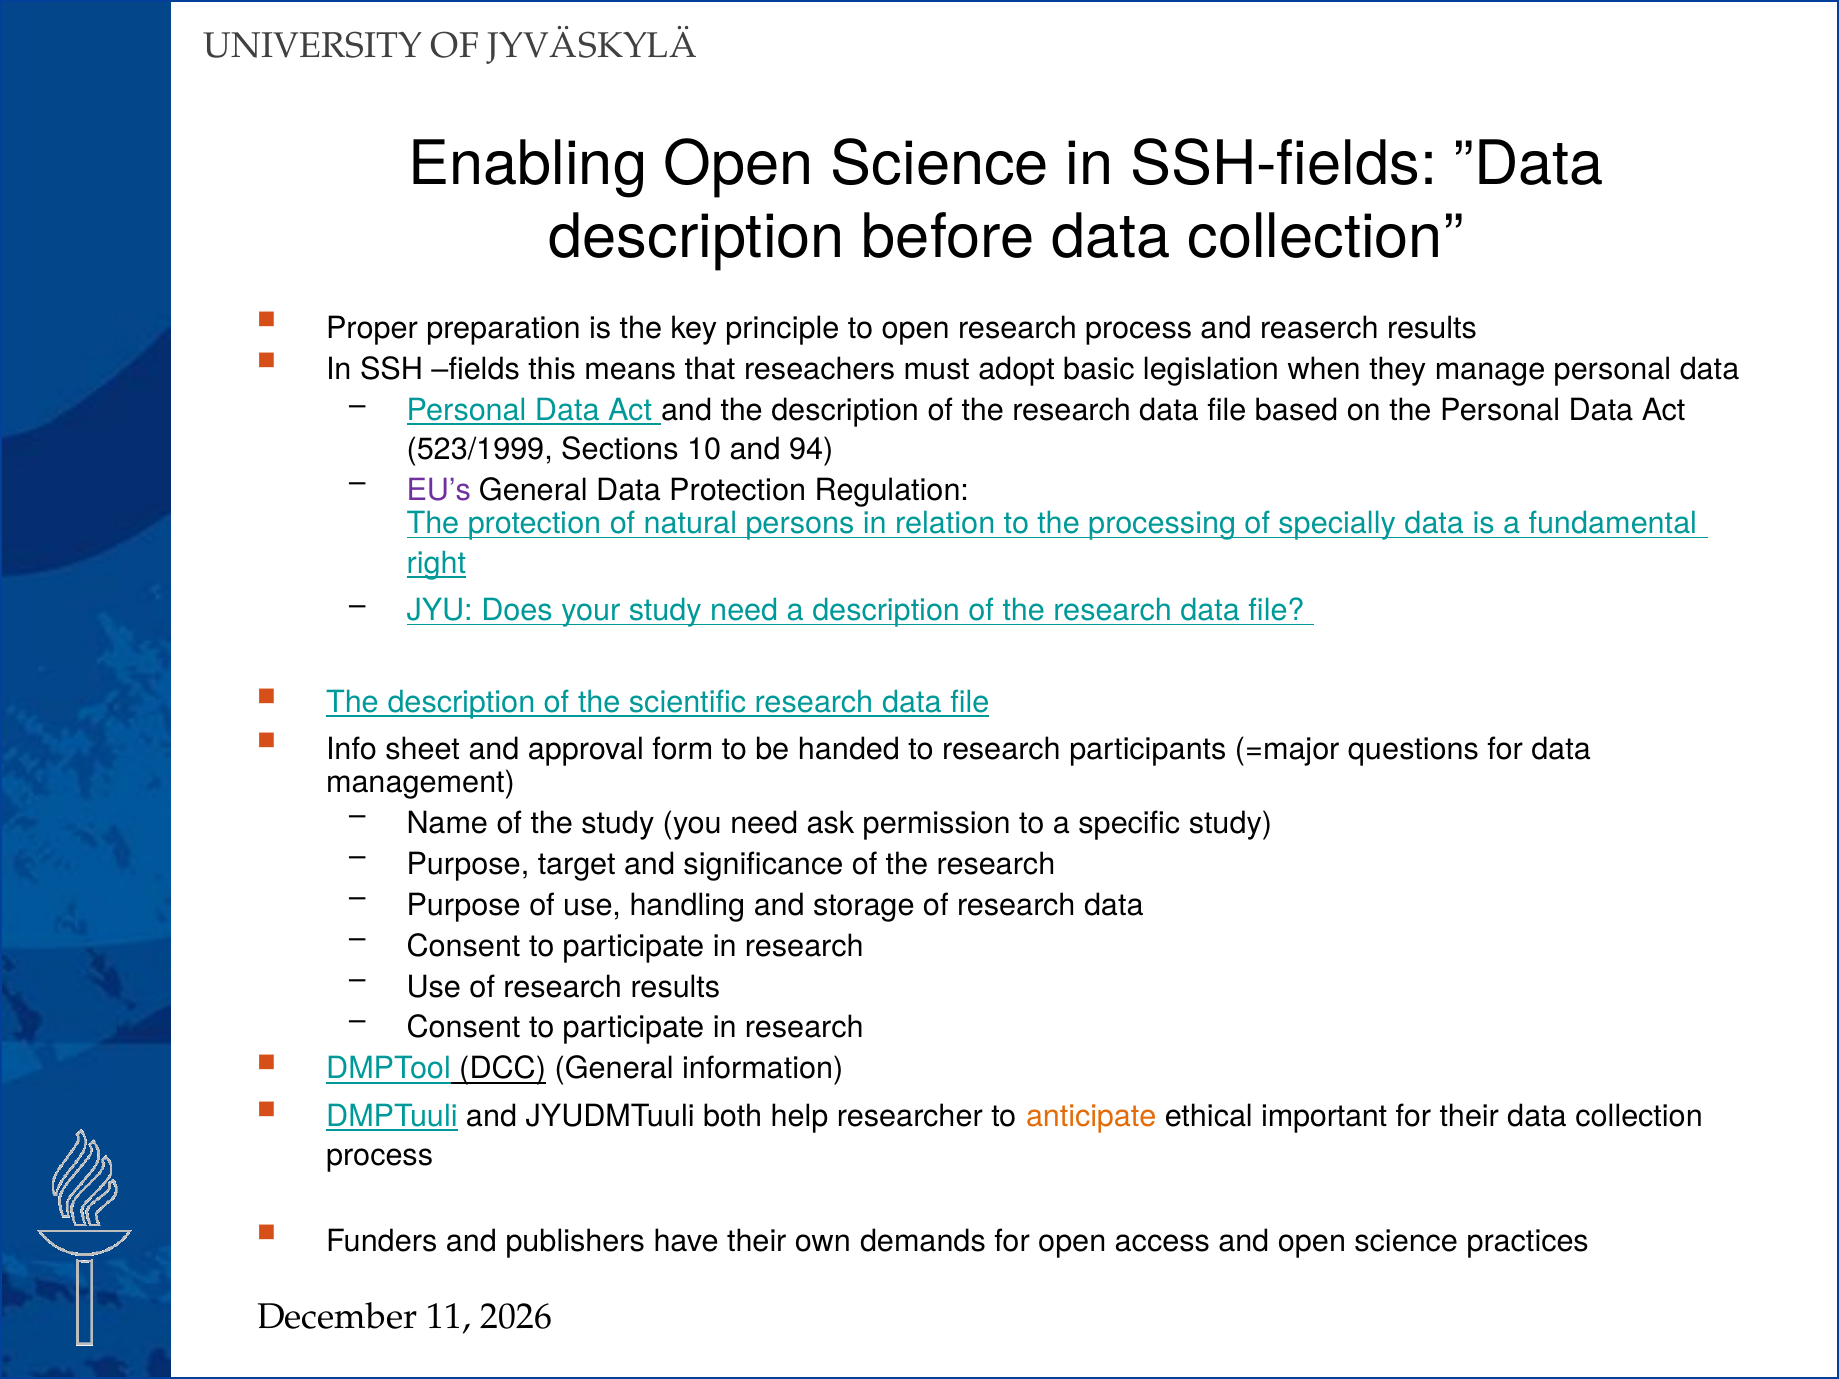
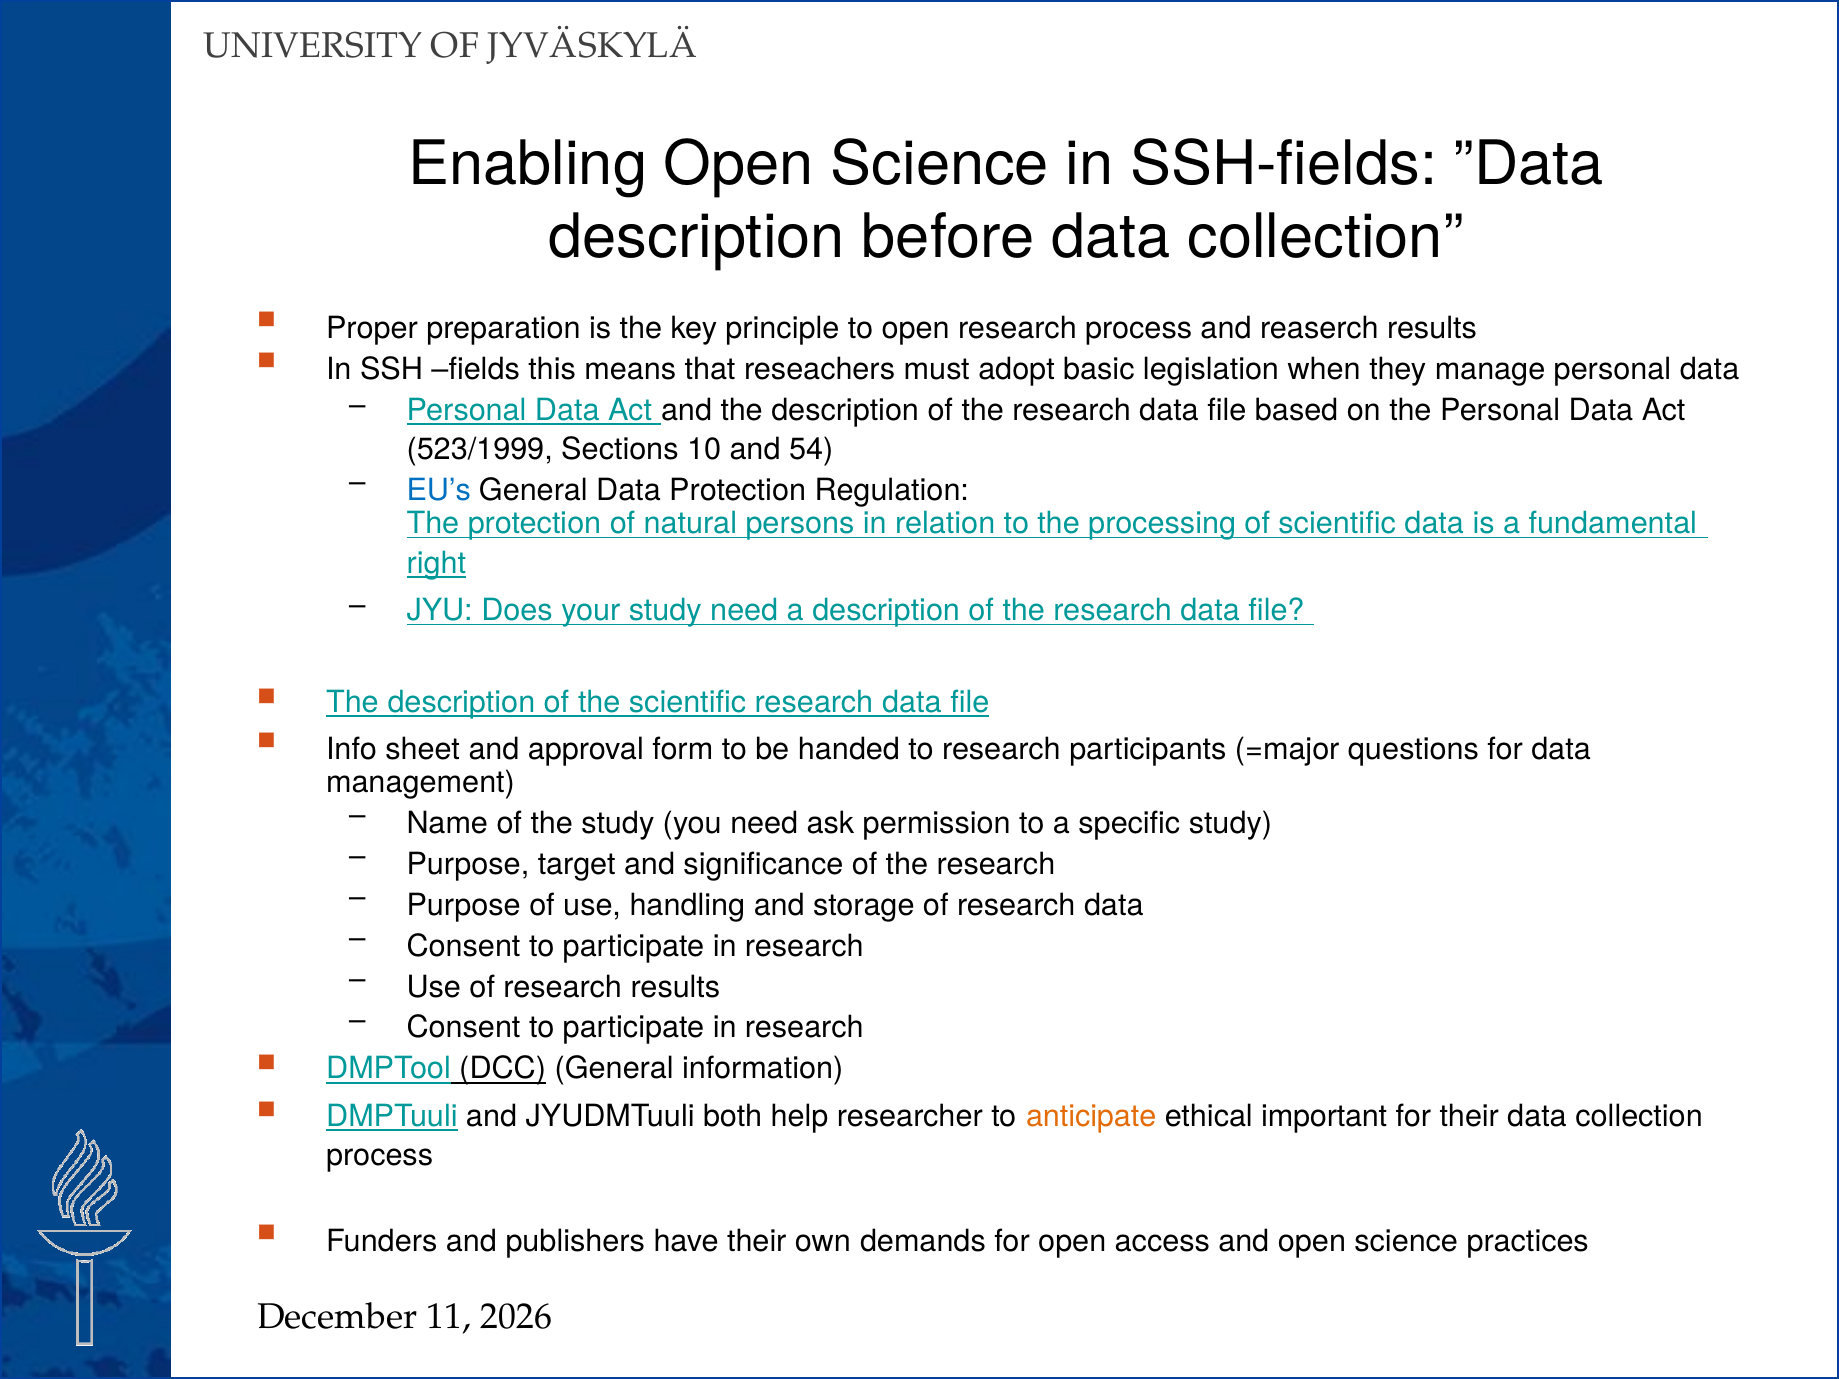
94: 94 -> 54 (811, 450)
EU’s colour: purple -> blue (439, 490)
of specially: specially -> scientific (1337, 524)
